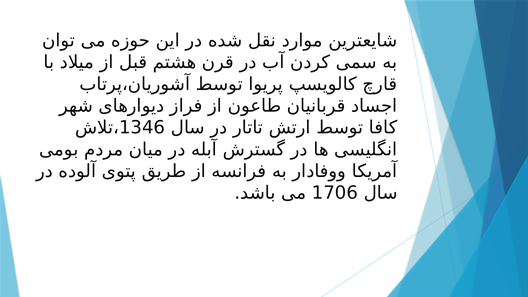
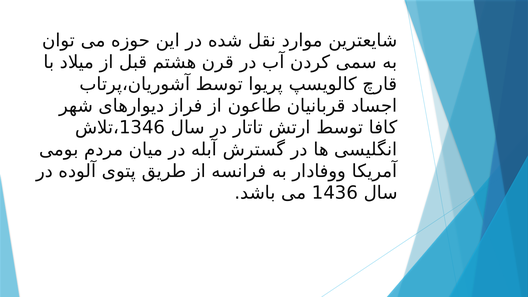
1706: 1706 -> 1436 (335, 193)
